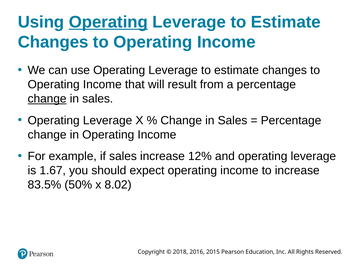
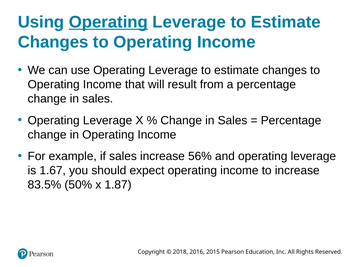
change underline: present -> none (47, 98)
12%: 12% -> 56% (200, 156)
8.02: 8.02 -> 1.87 (118, 184)
